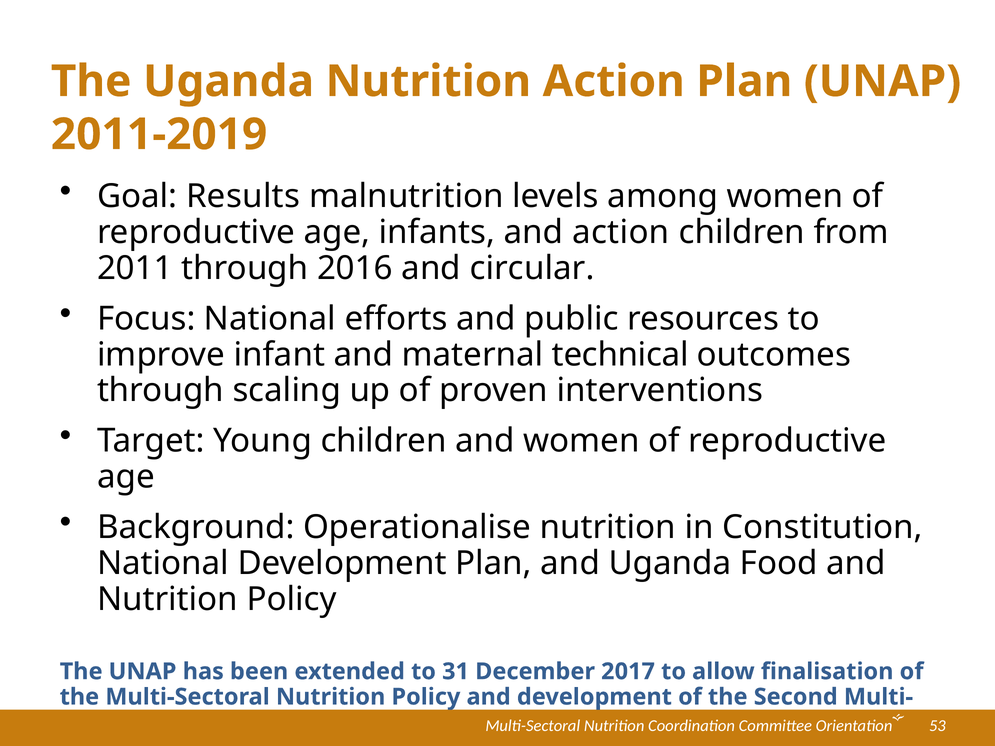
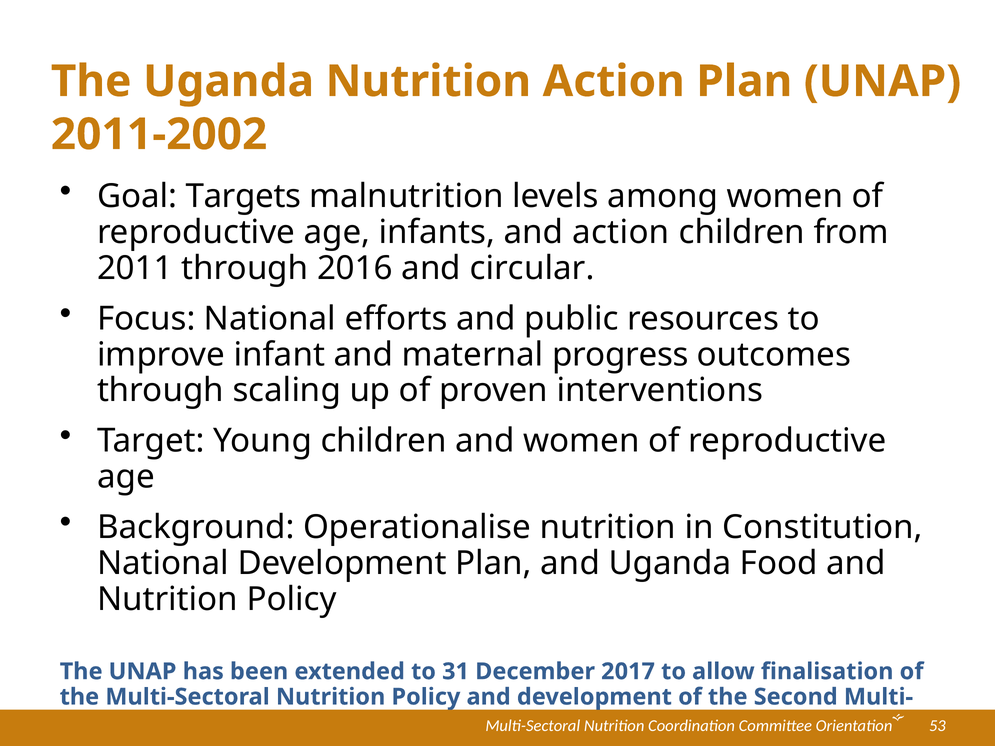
2011-2019: 2011-2019 -> 2011-2002 (159, 135)
Results: Results -> Targets (243, 197)
technical: technical -> progress (620, 355)
